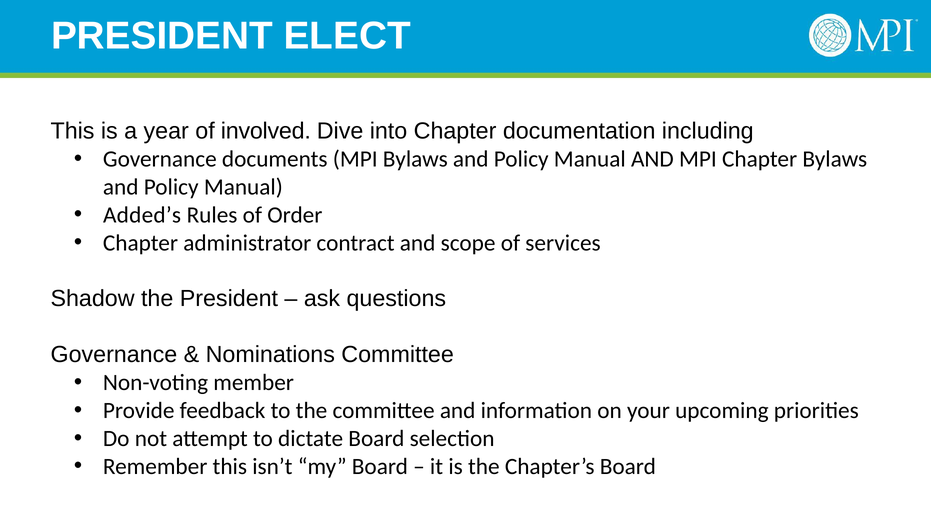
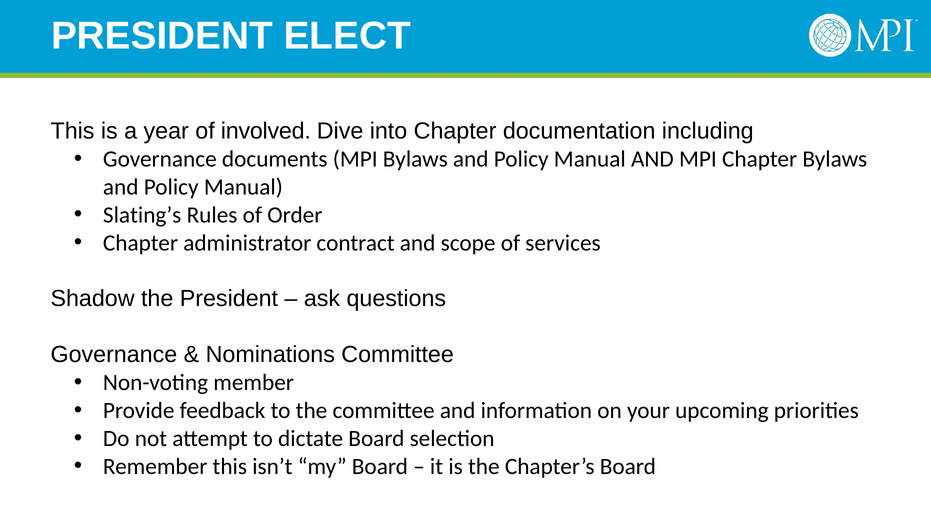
Added’s: Added’s -> Slating’s (142, 215)
